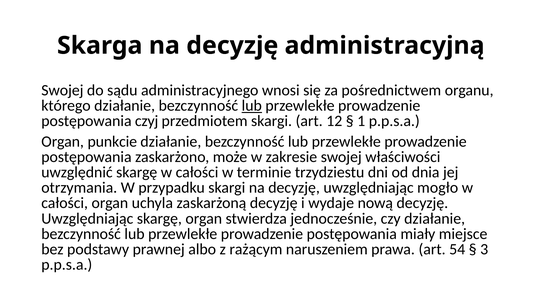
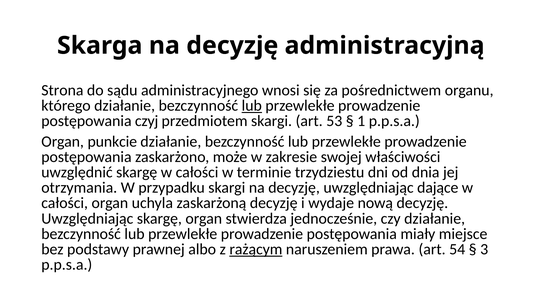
Swojej: Swojej -> Strona (62, 90)
12: 12 -> 53 (334, 121)
mogło: mogło -> dające (438, 188)
rażącym underline: none -> present (256, 249)
